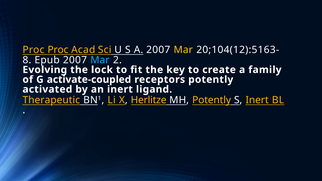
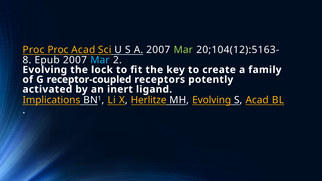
Mar colour: yellow -> light green (183, 50)
activate-coupled: activate-coupled -> receptor-coupled (89, 80)
Therapeutic: Therapeutic -> Implications (51, 100)
MH Potently: Potently -> Evolving (212, 100)
S Inert: Inert -> Acad (257, 100)
